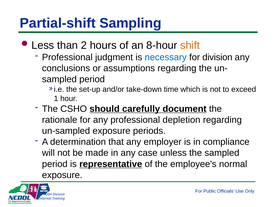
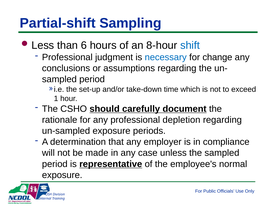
2: 2 -> 6 (84, 45)
shift colour: orange -> blue (190, 45)
for division: division -> change (217, 57)
